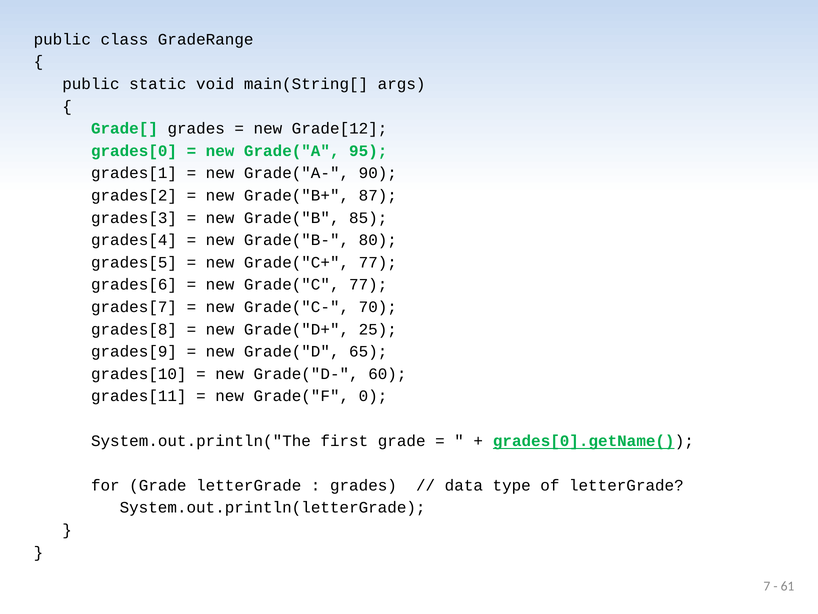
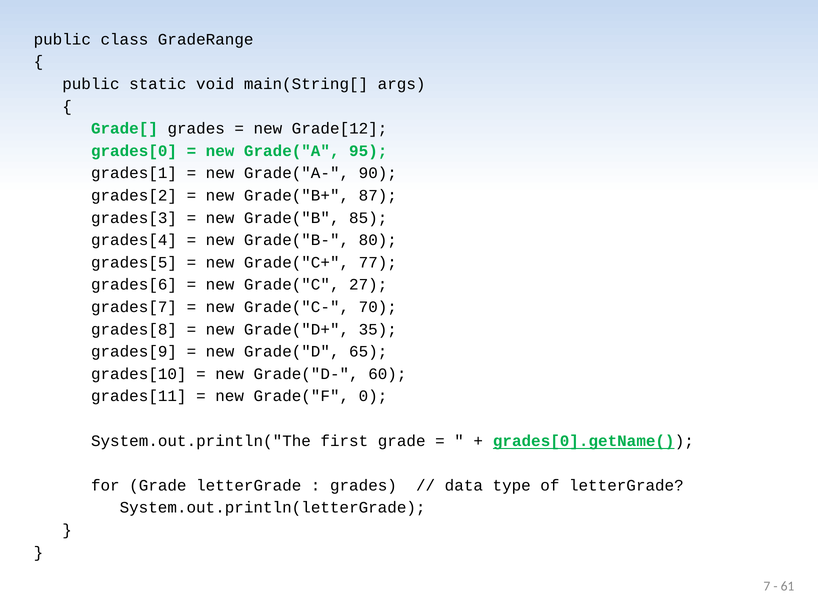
Grade("C 77: 77 -> 27 (368, 284)
25: 25 -> 35 (378, 329)
